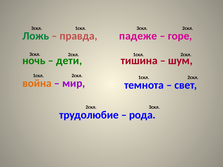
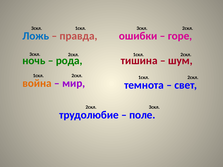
Ложь colour: green -> blue (36, 36)
падеже: падеже -> ошибки (138, 36)
дети: дети -> рода (69, 61)
рода: рода -> поле (142, 115)
